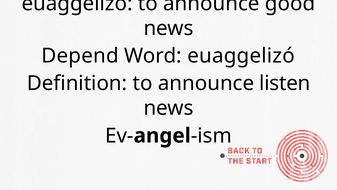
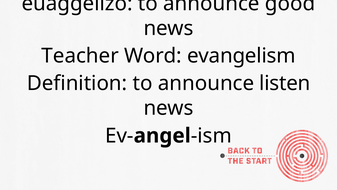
Depend: Depend -> Teacher (80, 56)
Word euaggelizó: euaggelizó -> evangelism (241, 56)
